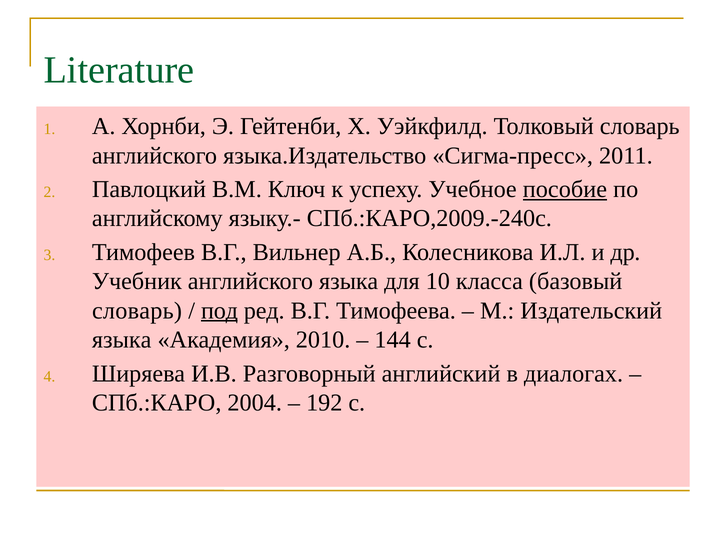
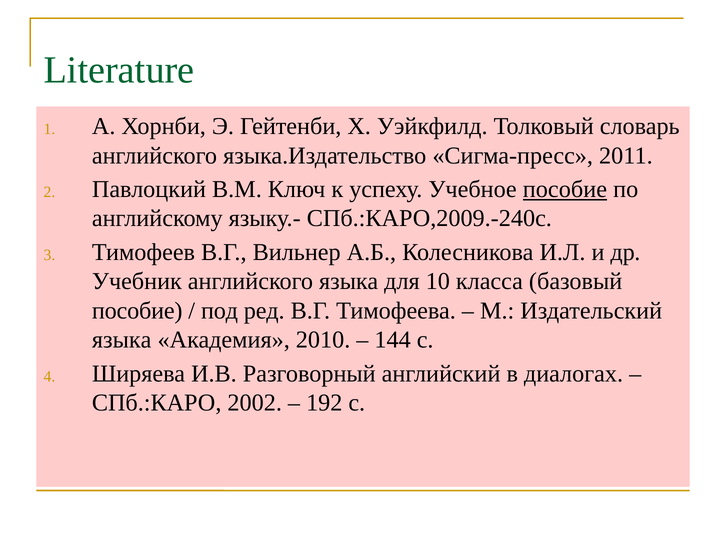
словарь: словарь -> пособие (137, 310)
под underline: present -> none (219, 310)
2004: 2004 -> 2002 (255, 402)
